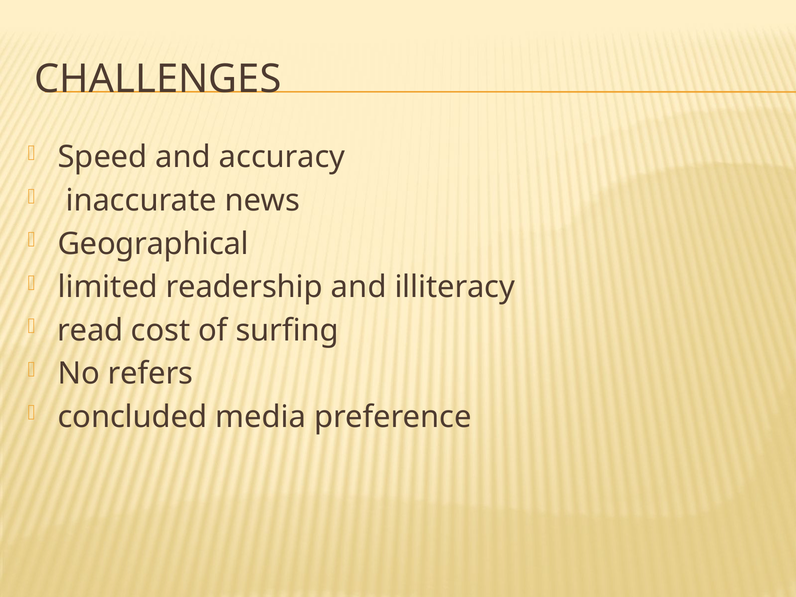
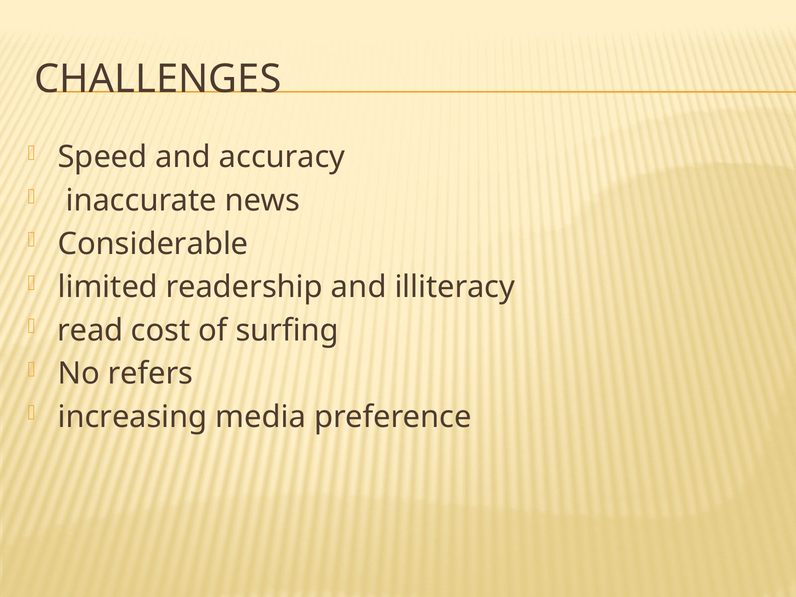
Geographical: Geographical -> Considerable (153, 244)
concluded: concluded -> increasing (133, 417)
